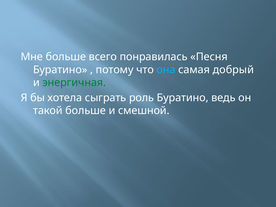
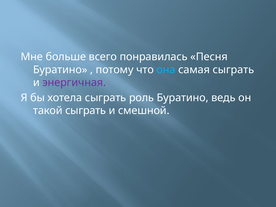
самая добрый: добрый -> сыграть (233, 70)
энергичная colour: green -> purple (74, 83)
такой больше: больше -> сыграть (86, 111)
